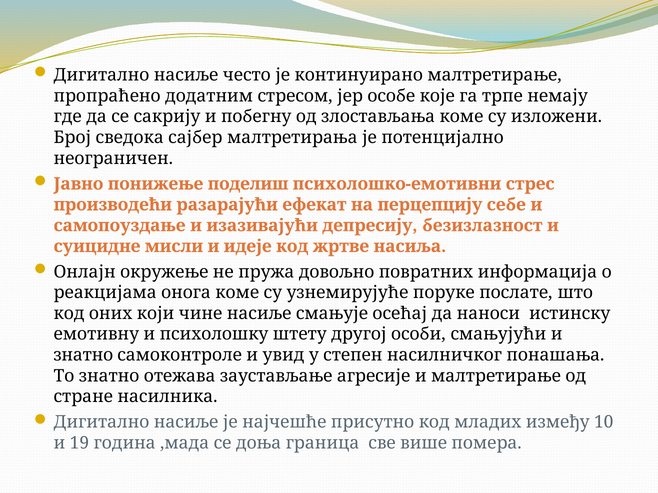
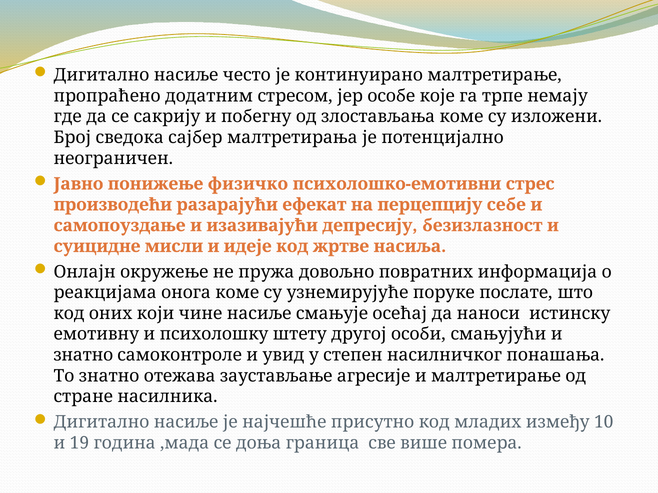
поделиш: поделиш -> физичко (248, 184)
